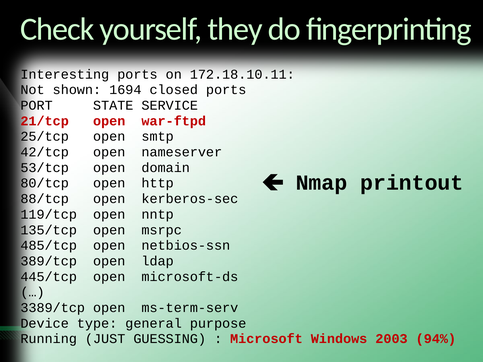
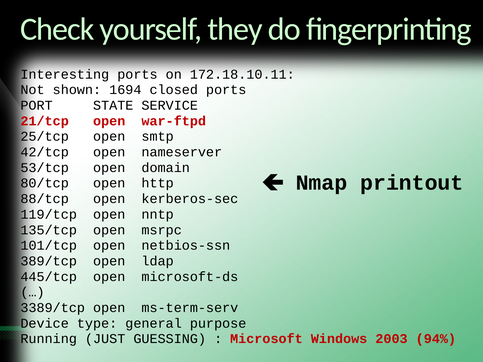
485/tcp: 485/tcp -> 101/tcp (49, 246)
